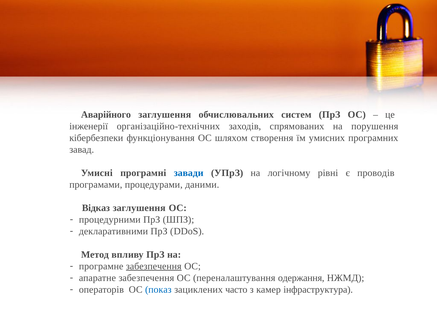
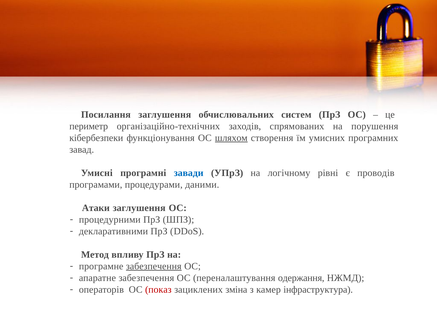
Аварійного: Аварійного -> Посилання (106, 115)
інженерії: інженерії -> периметр (89, 126)
шляхом underline: none -> present (231, 138)
Відказ: Відказ -> Атаки (96, 208)
показ colour: blue -> red (158, 289)
часто: часто -> зміна (236, 289)
